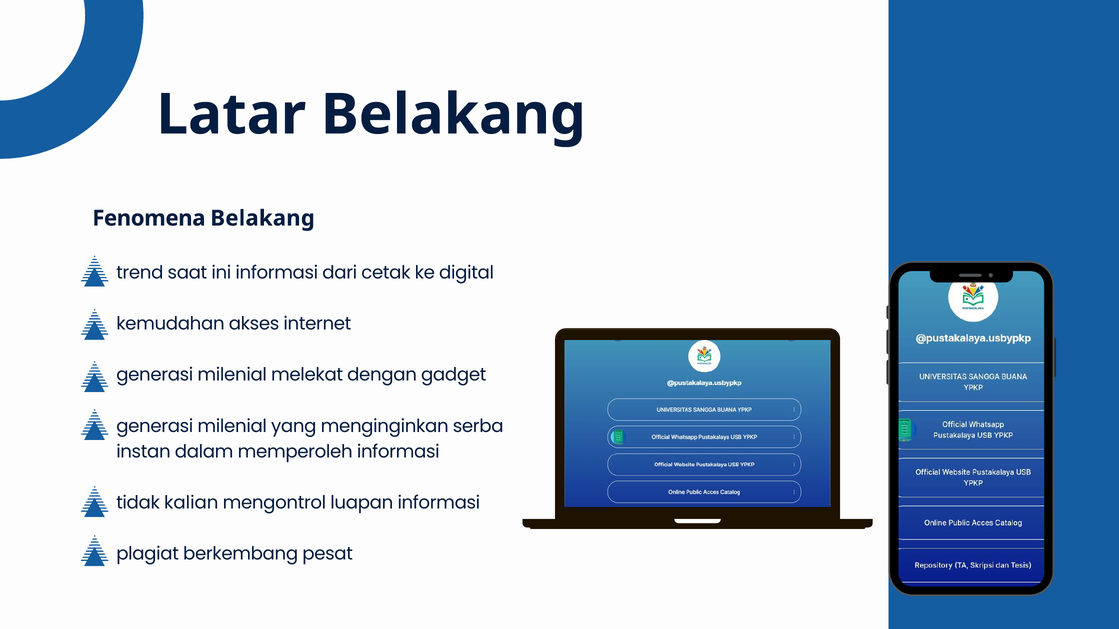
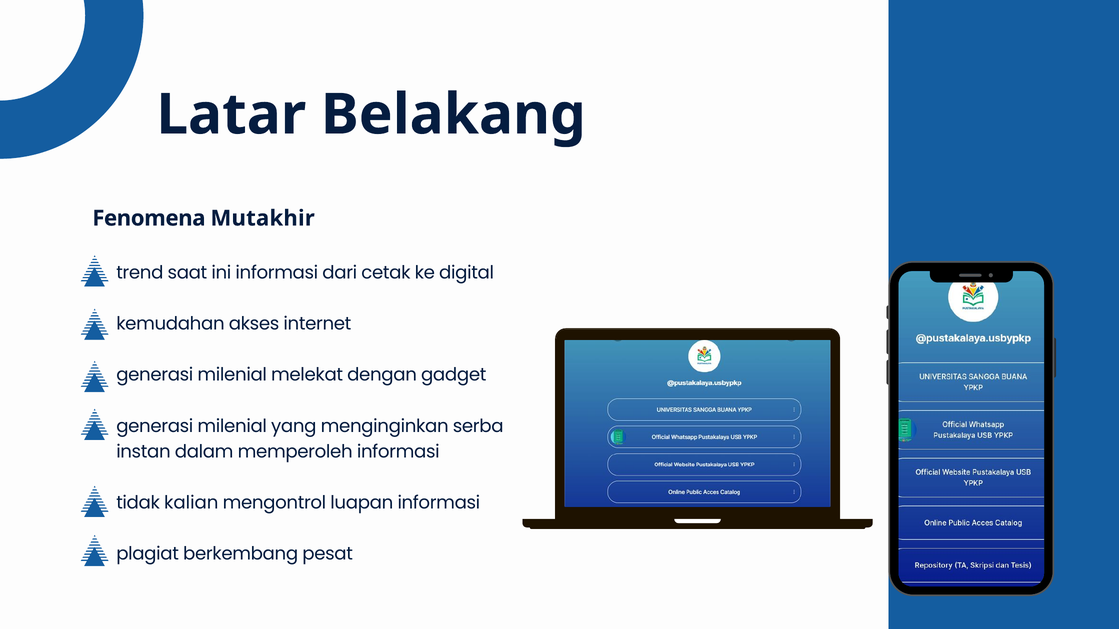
Fenomena Belakang: Belakang -> Mutakhir (263, 218)
